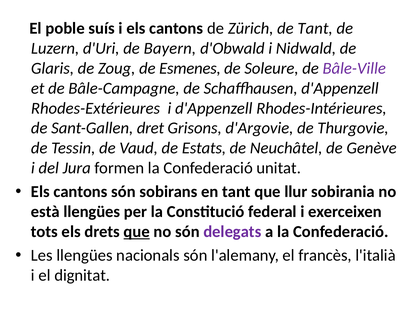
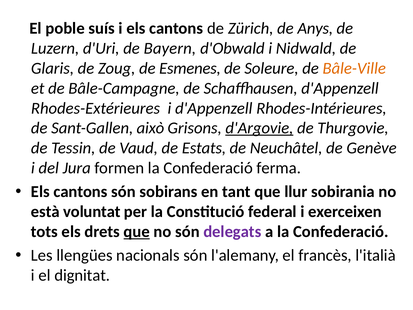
de Tant: Tant -> Anys (315, 28)
Bâle-Ville colour: purple -> orange (354, 68)
dret: dret -> això (150, 128)
d'Argovie underline: none -> present (259, 128)
unitat: unitat -> ferma (279, 168)
està llengües: llengües -> voluntat (92, 212)
